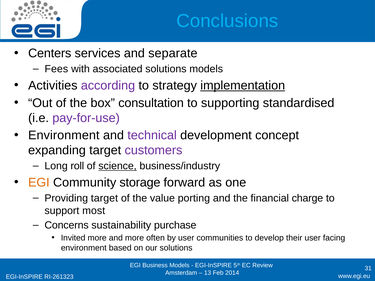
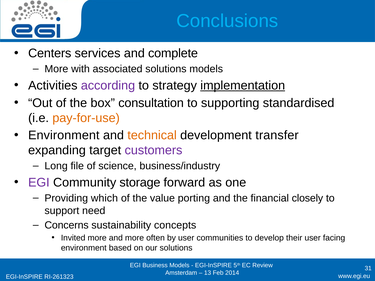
separate: separate -> complete (173, 53)
Fees: Fees -> More (56, 69)
pay-for-use colour: purple -> orange (86, 118)
technical colour: purple -> orange (152, 135)
concept: concept -> transfer (277, 135)
roll: roll -> file (77, 166)
science underline: present -> none (118, 166)
EGI colour: orange -> purple (39, 183)
Providing target: target -> which (104, 198)
charge: charge -> closely (307, 198)
most: most -> need (94, 211)
purchase: purchase -> concepts (175, 225)
